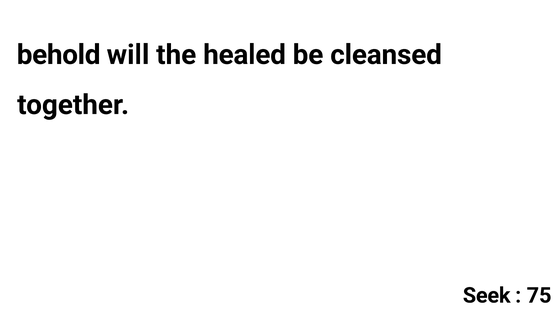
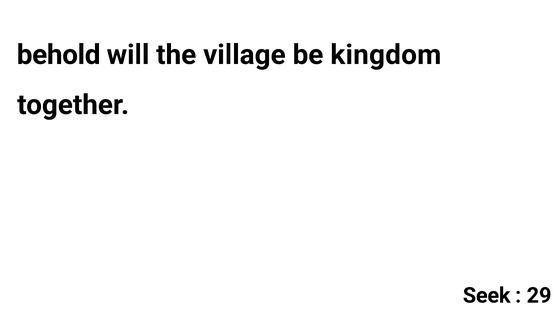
healed: healed -> village (244, 55)
cleansed: cleansed -> kingdom (386, 55)
75: 75 -> 29 (539, 296)
